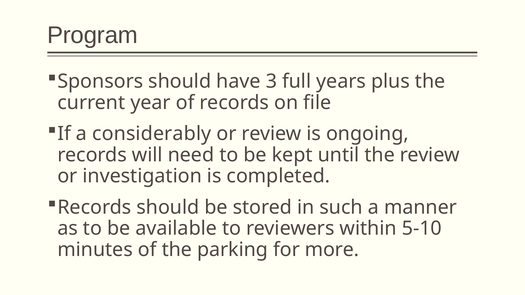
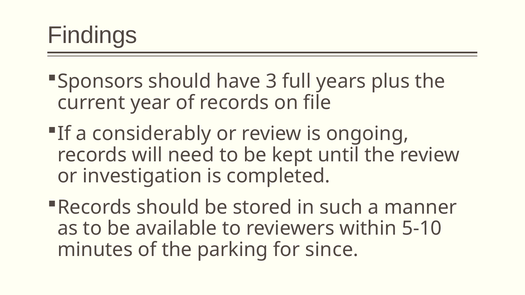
Program: Program -> Findings (92, 35)
more: more -> since (332, 250)
